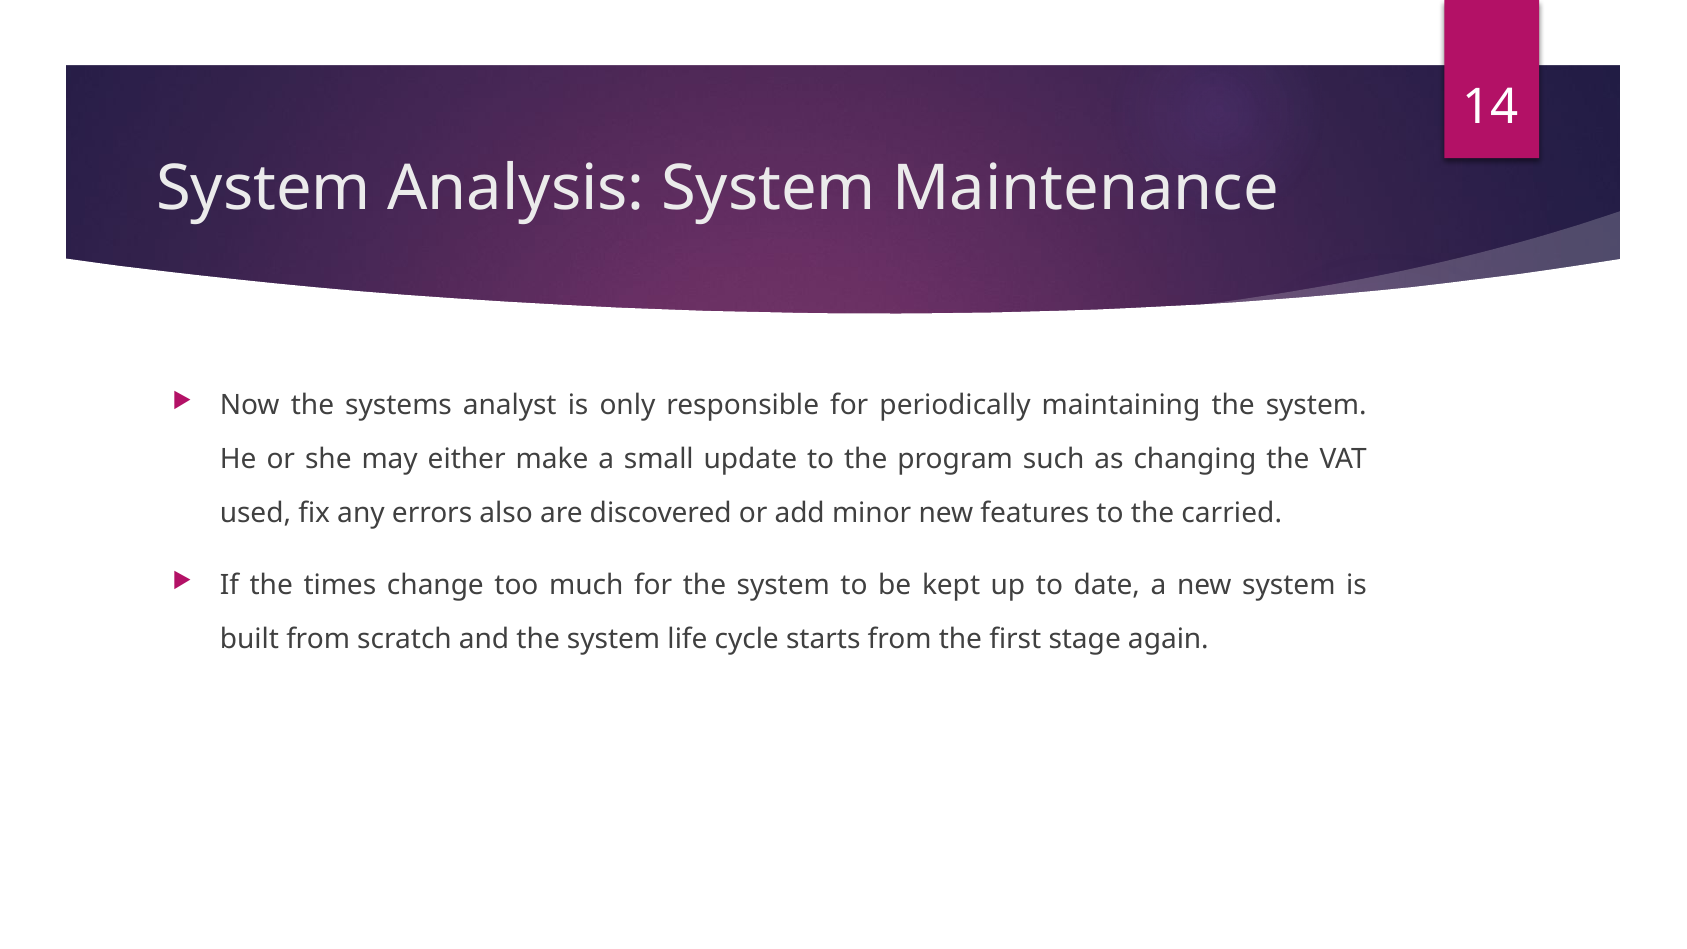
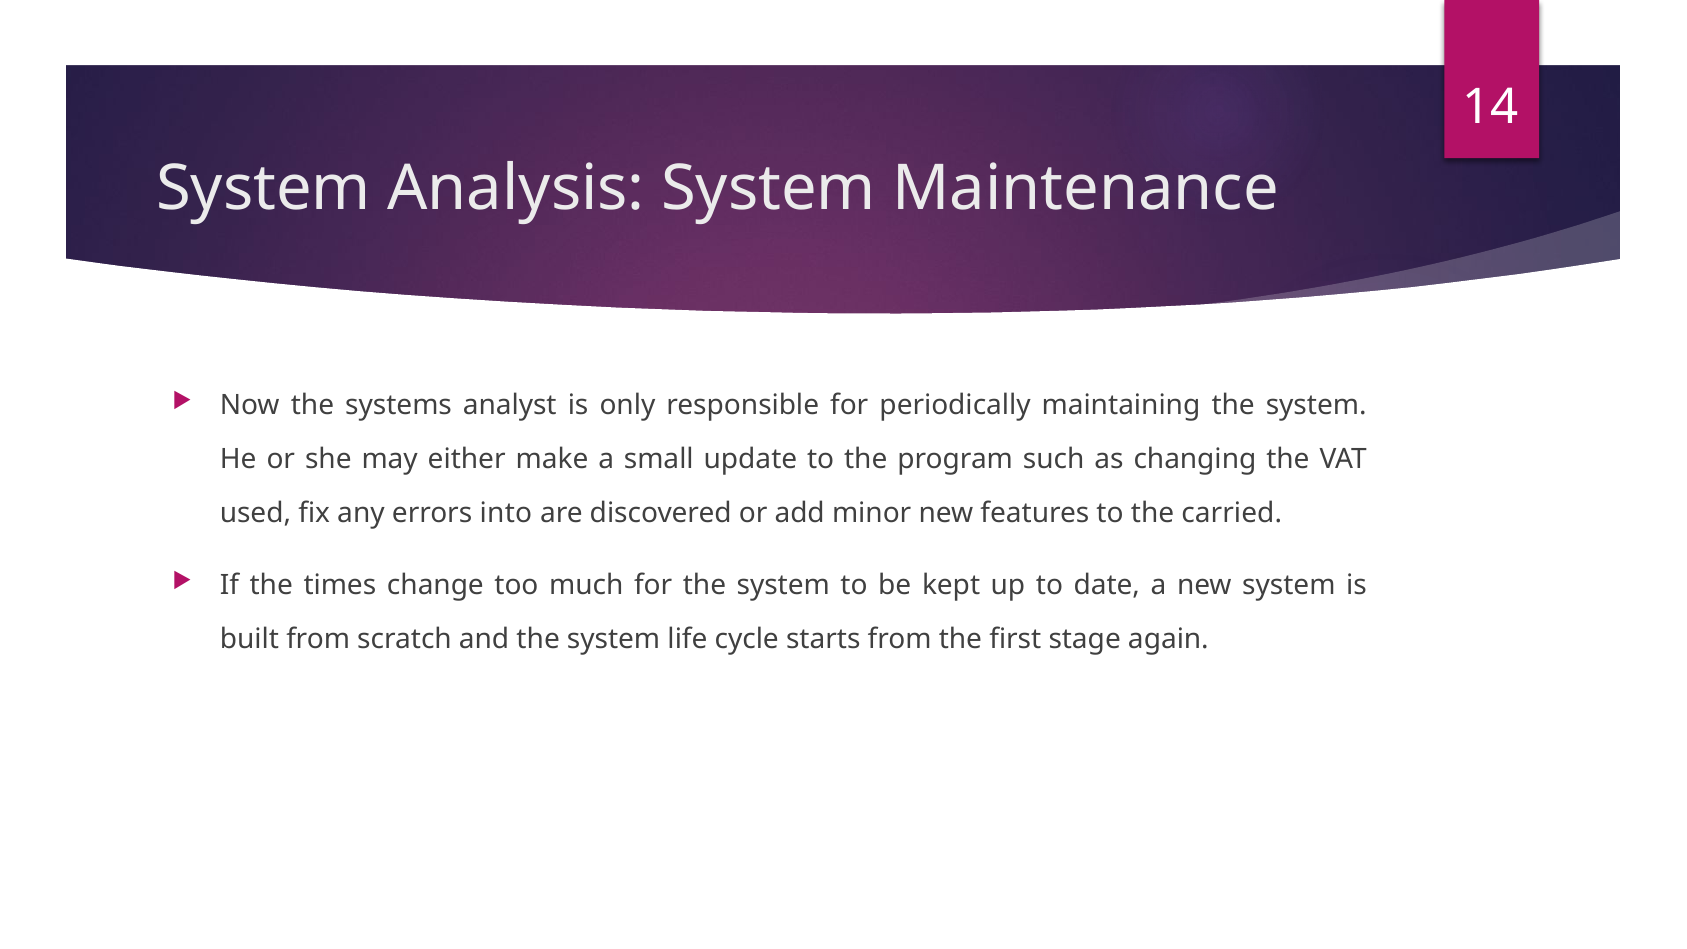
also: also -> into (506, 514)
